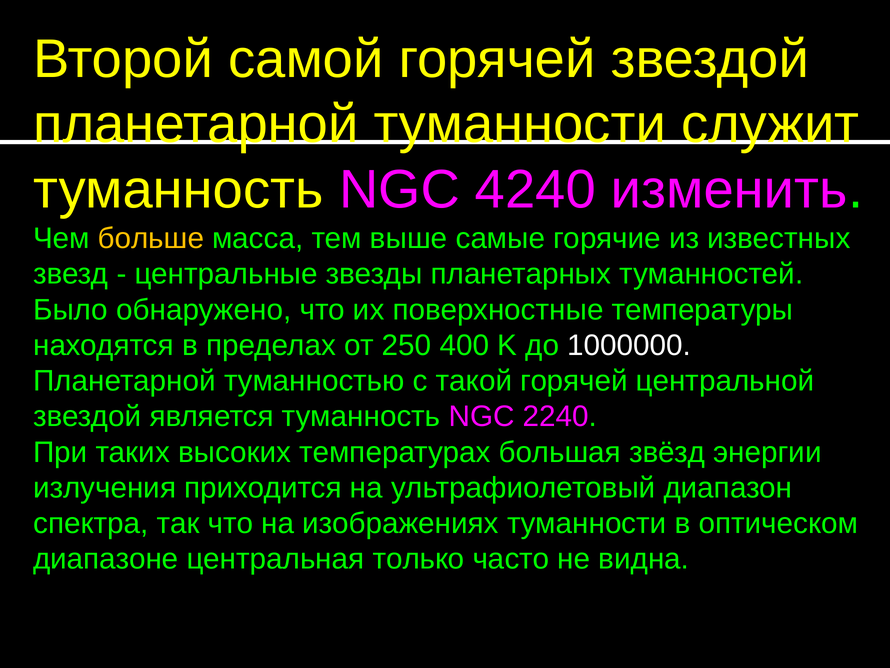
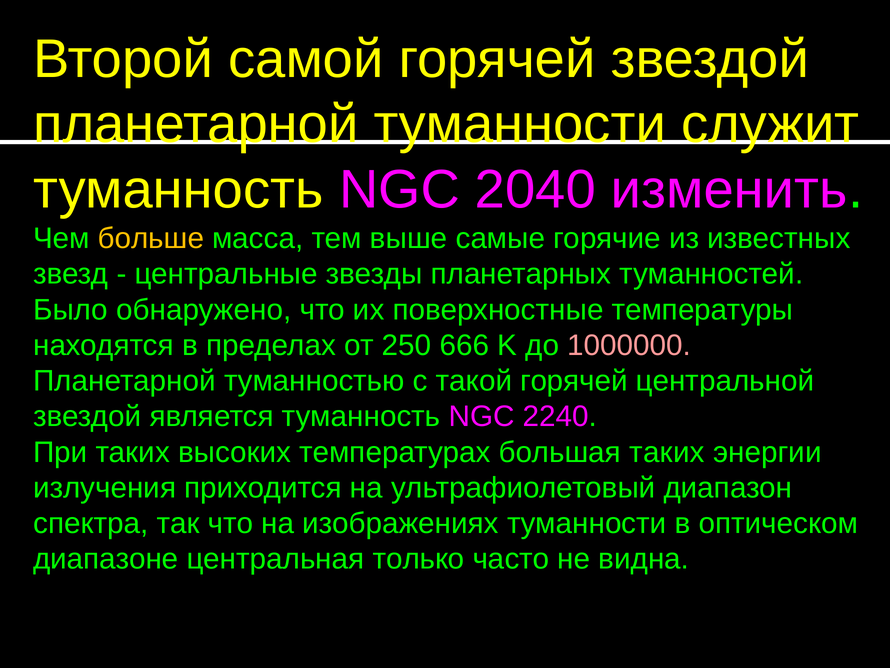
4240: 4240 -> 2040 (535, 190)
400: 400 -> 666 (464, 345)
1000000 colour: white -> pink (629, 345)
большая звёзд: звёзд -> таких (667, 452)
